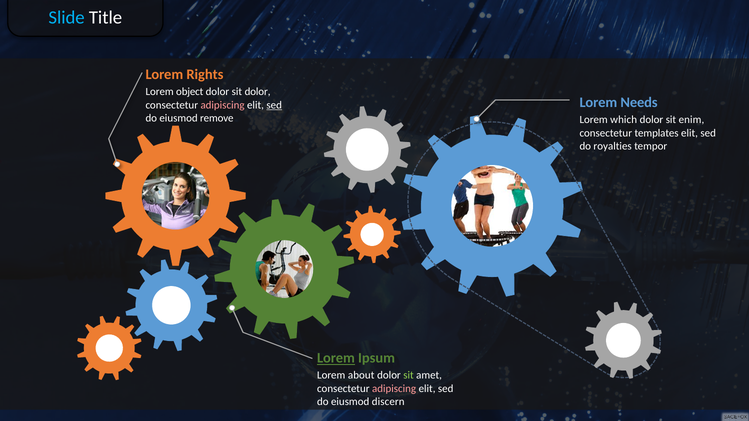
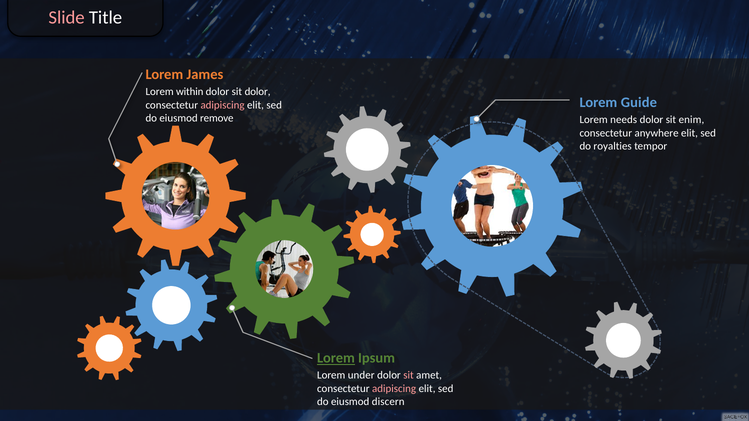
Slide colour: light blue -> pink (67, 18)
Rights: Rights -> James (205, 75)
object: object -> within (190, 92)
Needs: Needs -> Guide (639, 103)
sed underline: present -> none (274, 105)
which: which -> needs (624, 120)
templates: templates -> anywhere (657, 133)
about: about -> under (361, 376)
sit colour: light green -> pink (409, 376)
